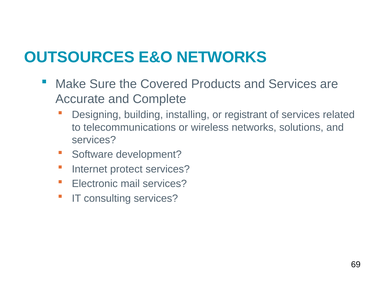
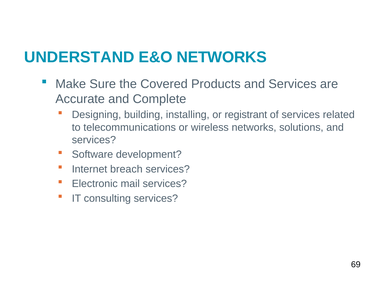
OUTSOURCES: OUTSOURCES -> UNDERSTAND (79, 57)
protect: protect -> breach (126, 169)
